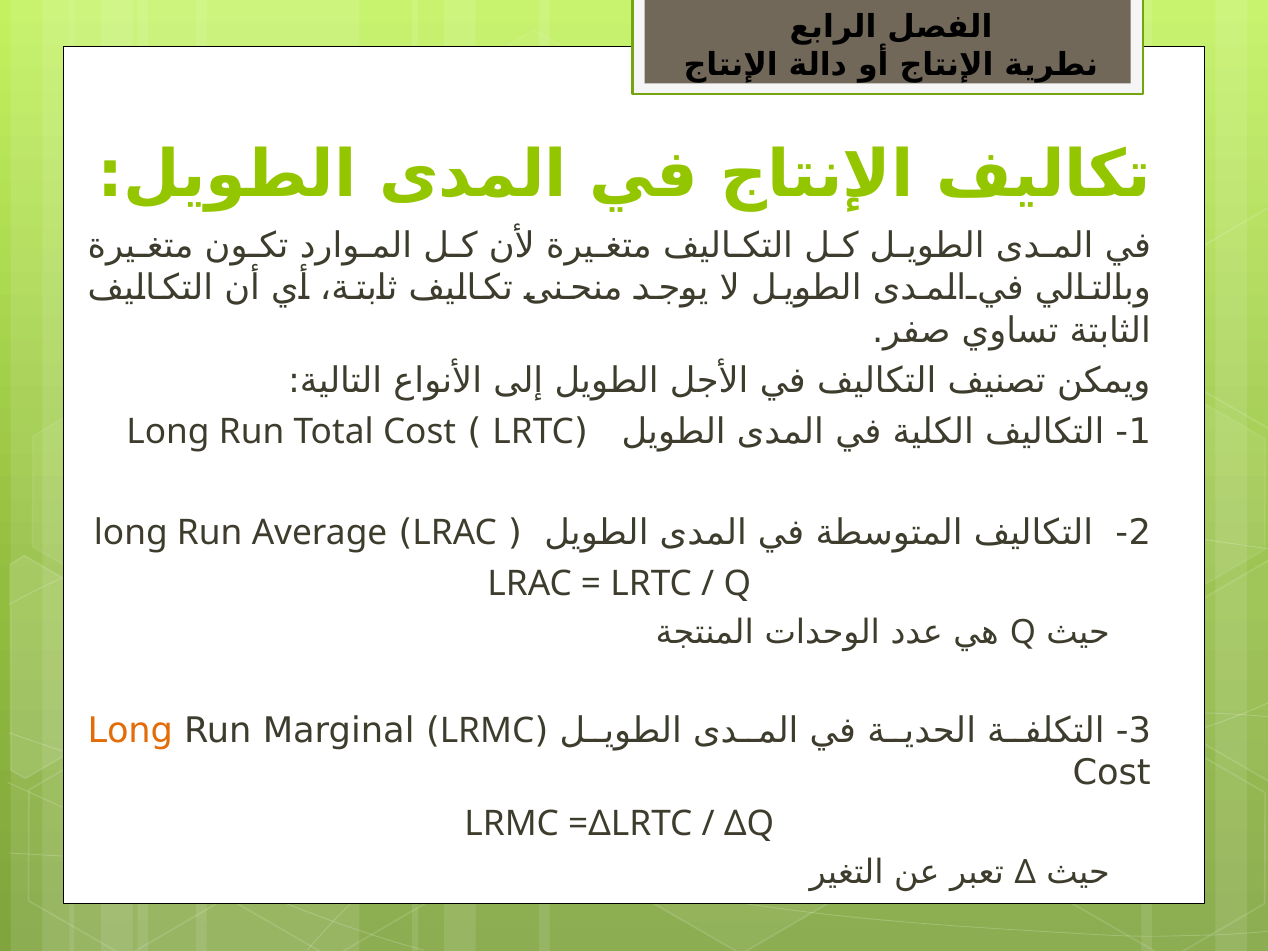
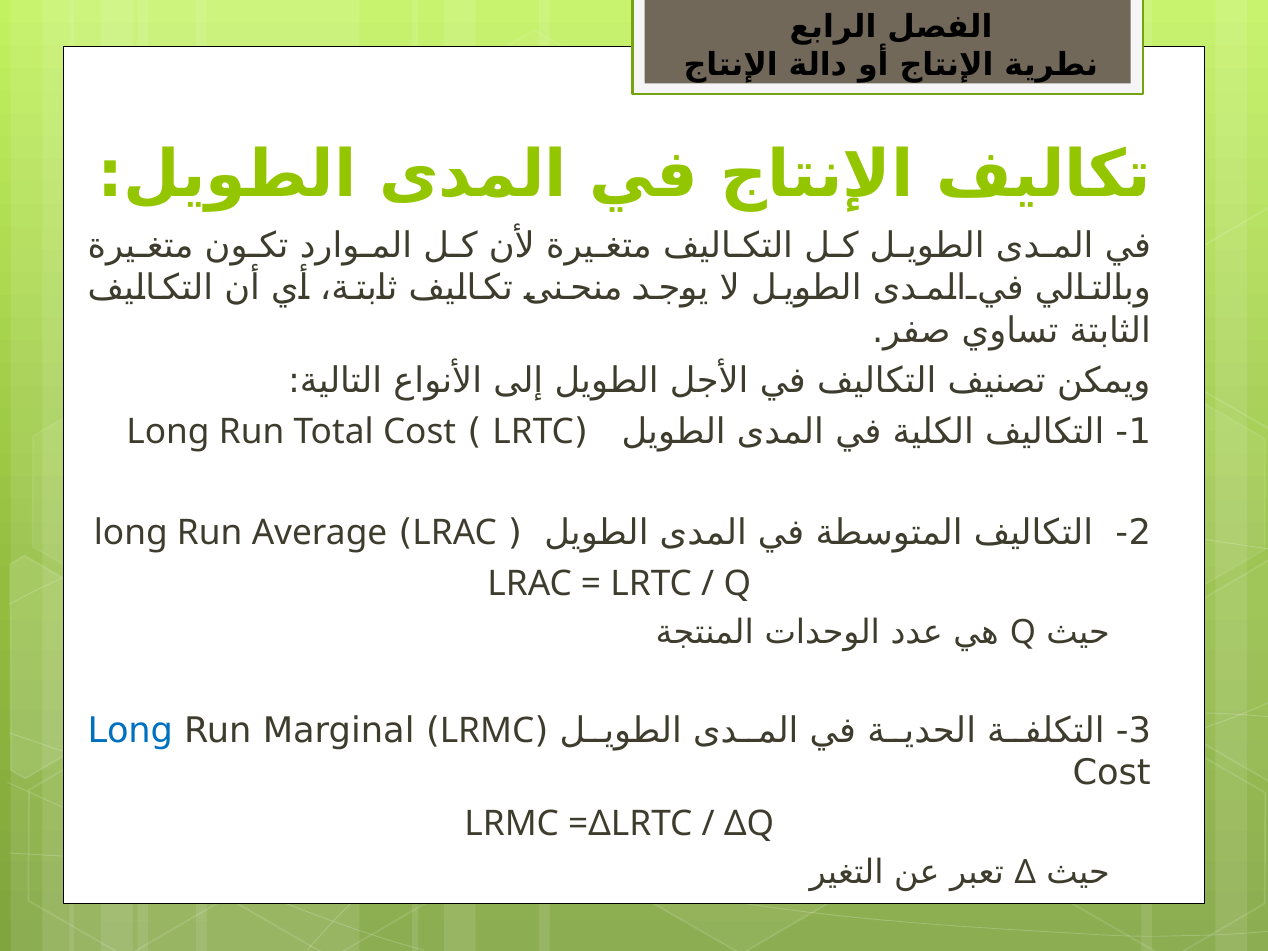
Long colour: orange -> blue (130, 730)
